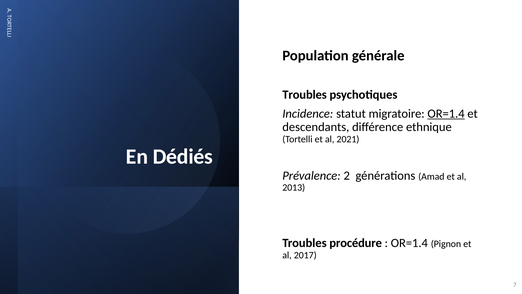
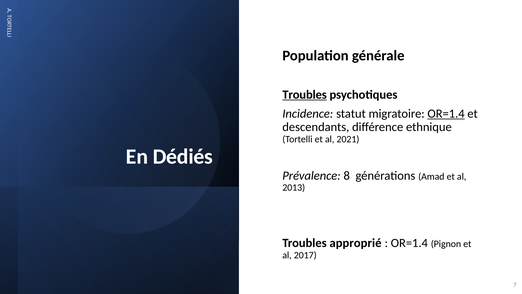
Troubles underline: none -> present (305, 95)
2: 2 -> 8 (347, 175)
procédure: procédure -> approprié (356, 243)
